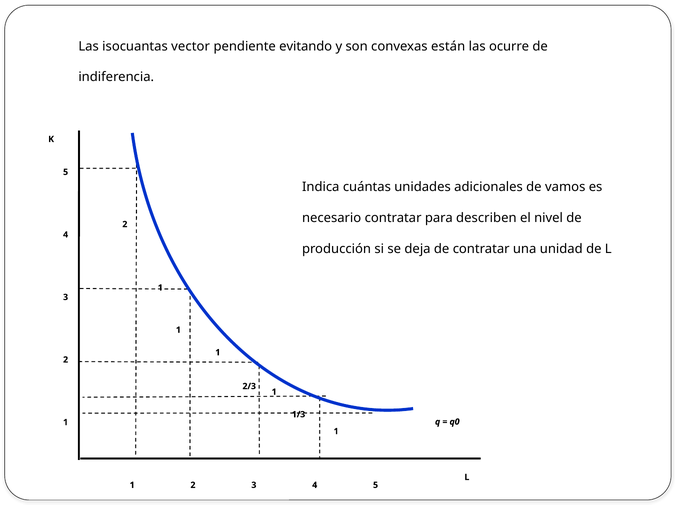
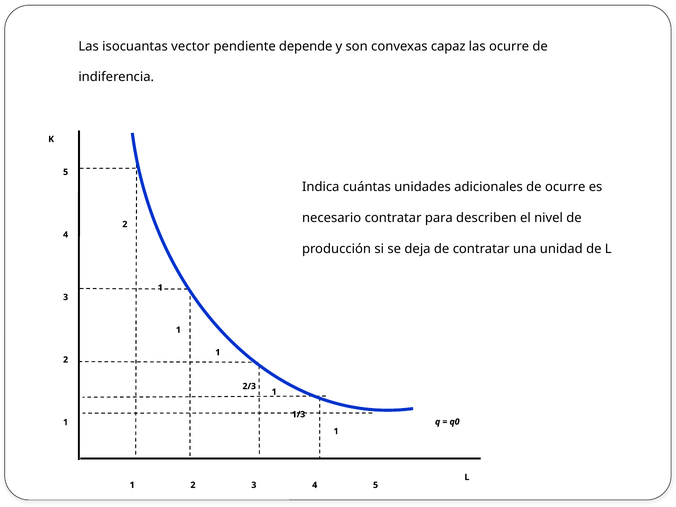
evitando: evitando -> depende (306, 46)
están: están -> capaz (448, 46)
de vamos: vamos -> ocurre (565, 187)
